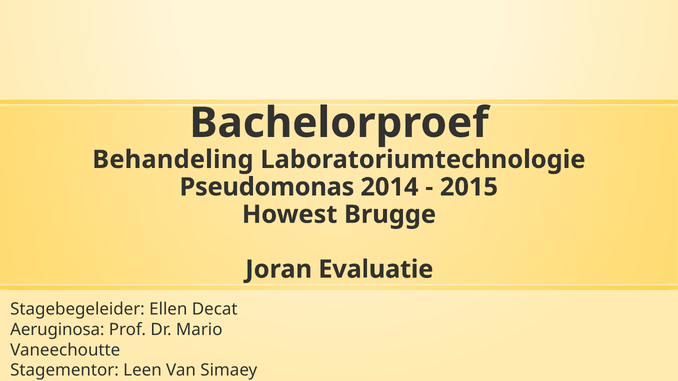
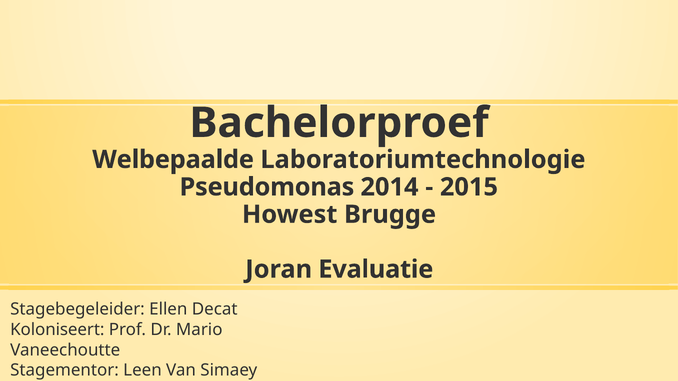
Behandeling: Behandeling -> Welbepaalde (173, 160)
Aeruginosa: Aeruginosa -> Koloniseert (57, 330)
